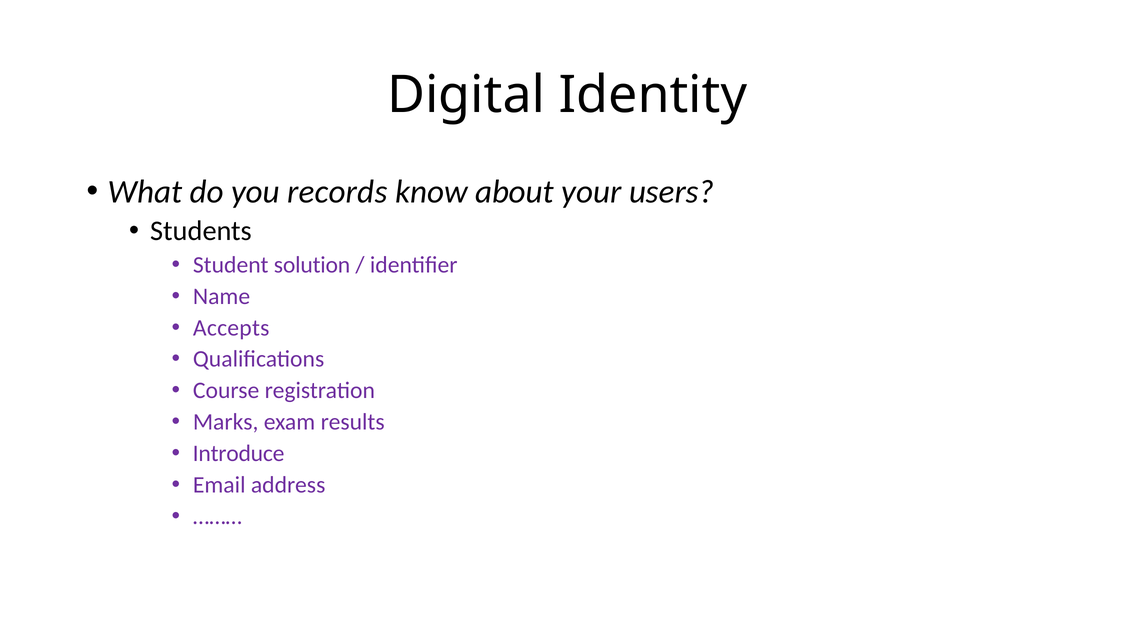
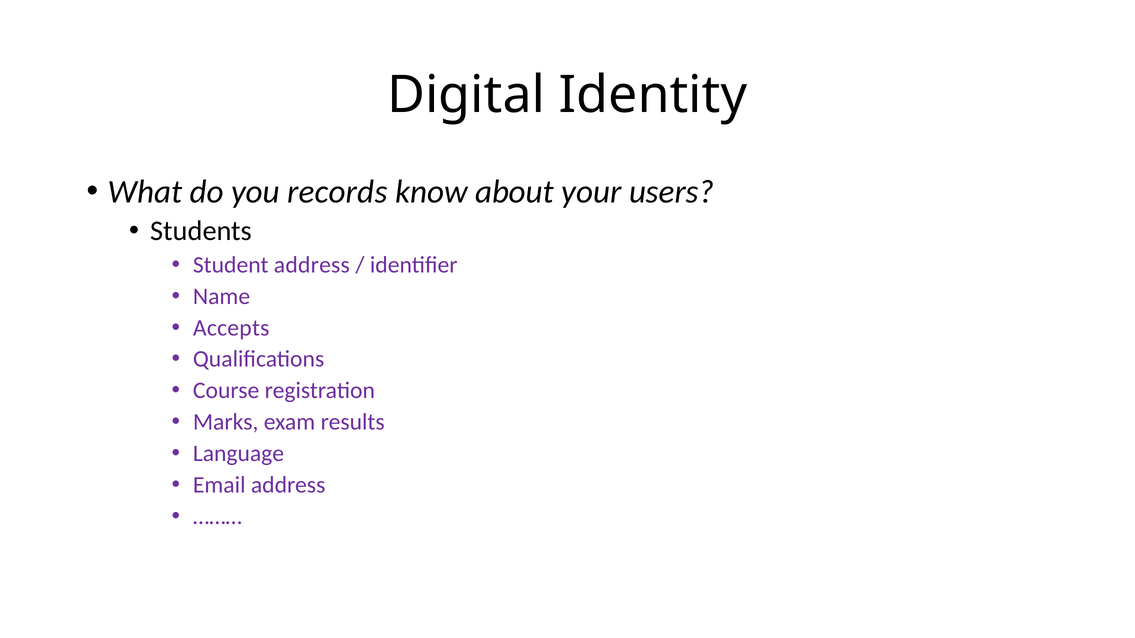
Student solution: solution -> address (312, 265)
Introduce: Introduce -> Language (238, 454)
